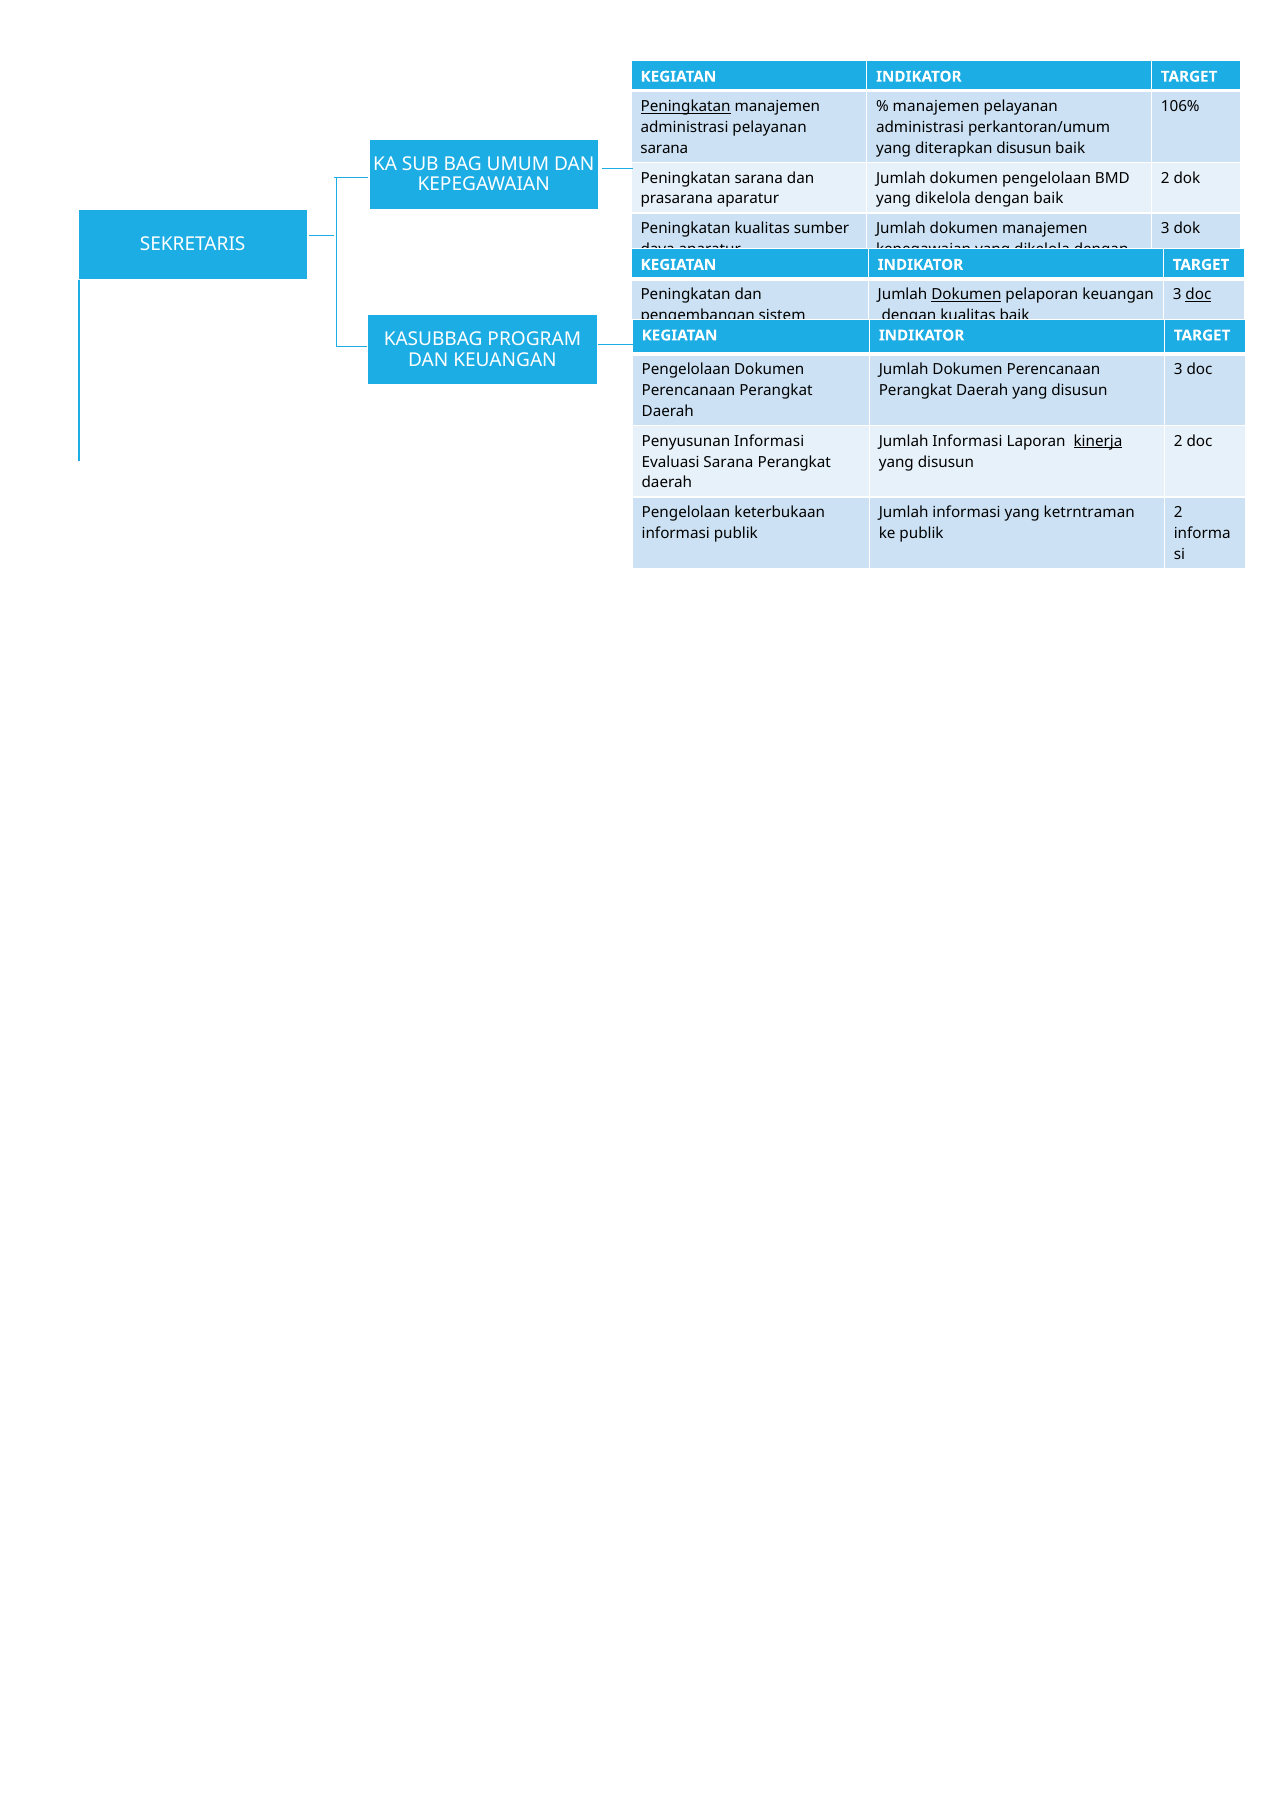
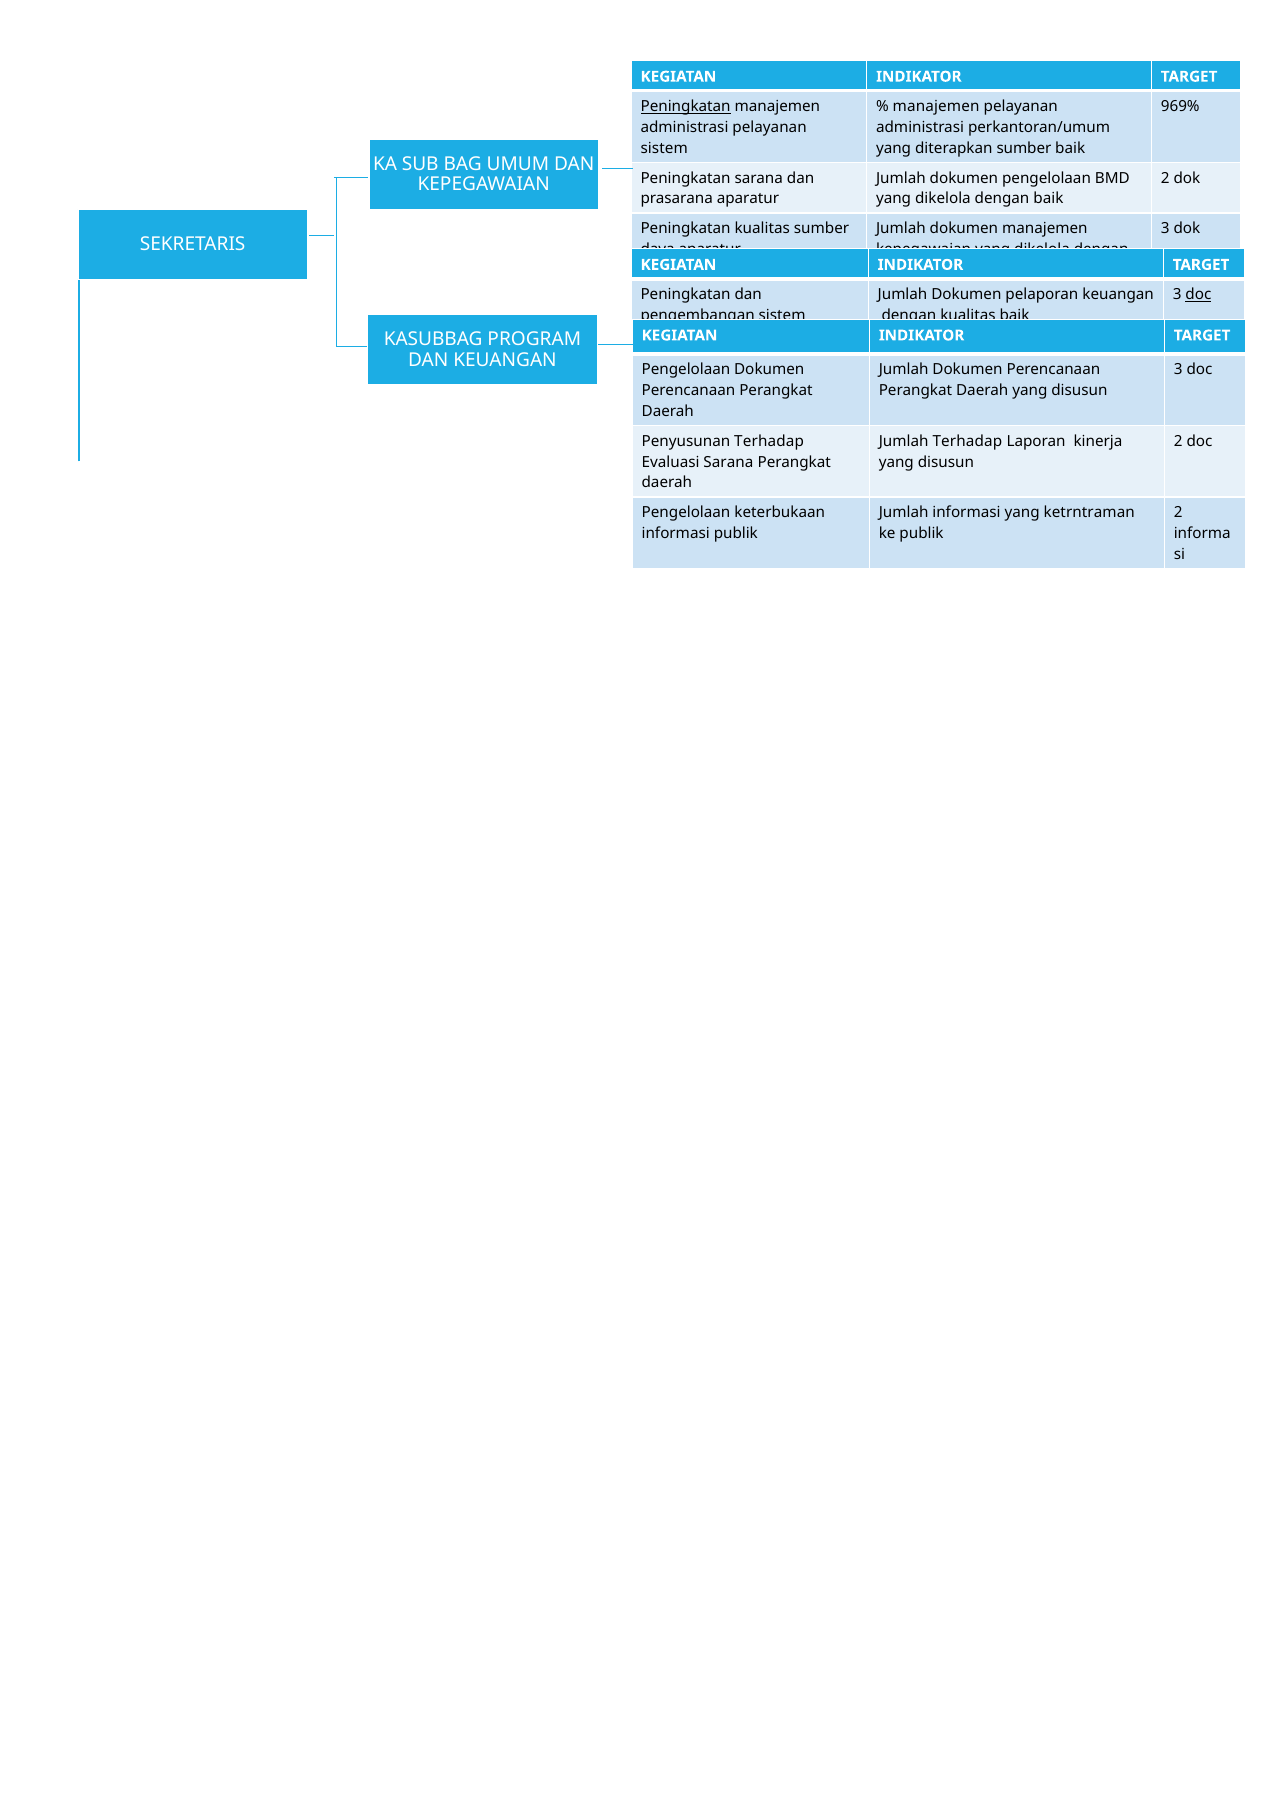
106%: 106% -> 969% (1180, 107)
sarana: sarana -> sistem (664, 148)
diterapkan disusun: disusun -> sumber (1024, 148)
Dokumen underline: present -> none (966, 295)
Penyusunan Informasi: Informasi -> Terhadap (769, 441)
Informasi: Informasi -> Terhadap (967, 441)
kinerja underline: present -> none (1098, 441)
